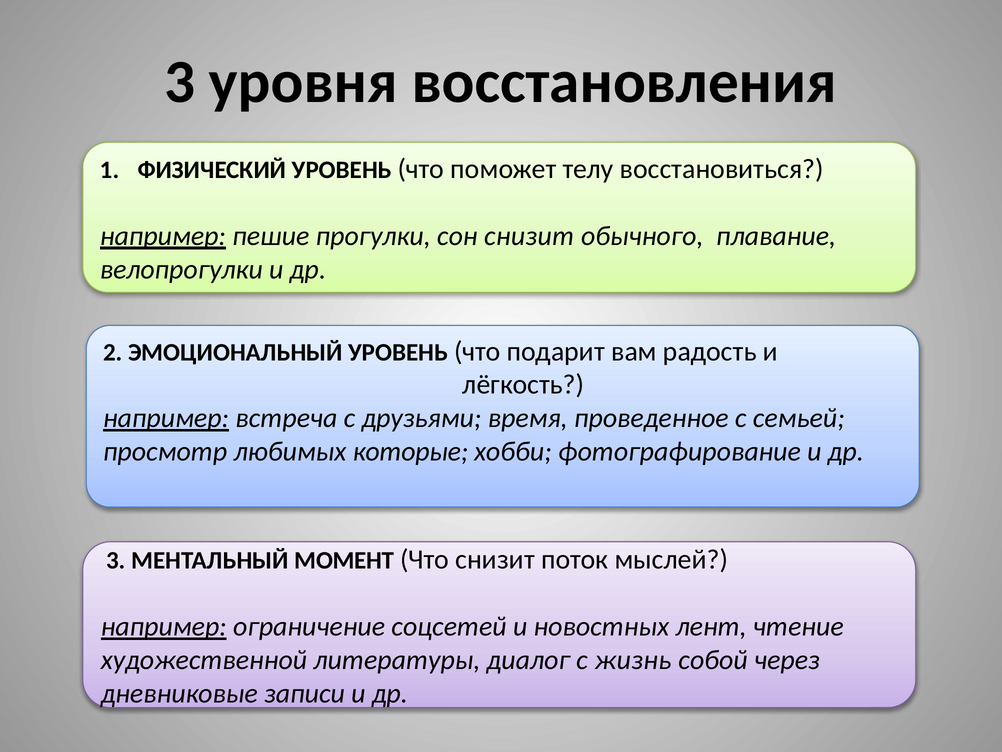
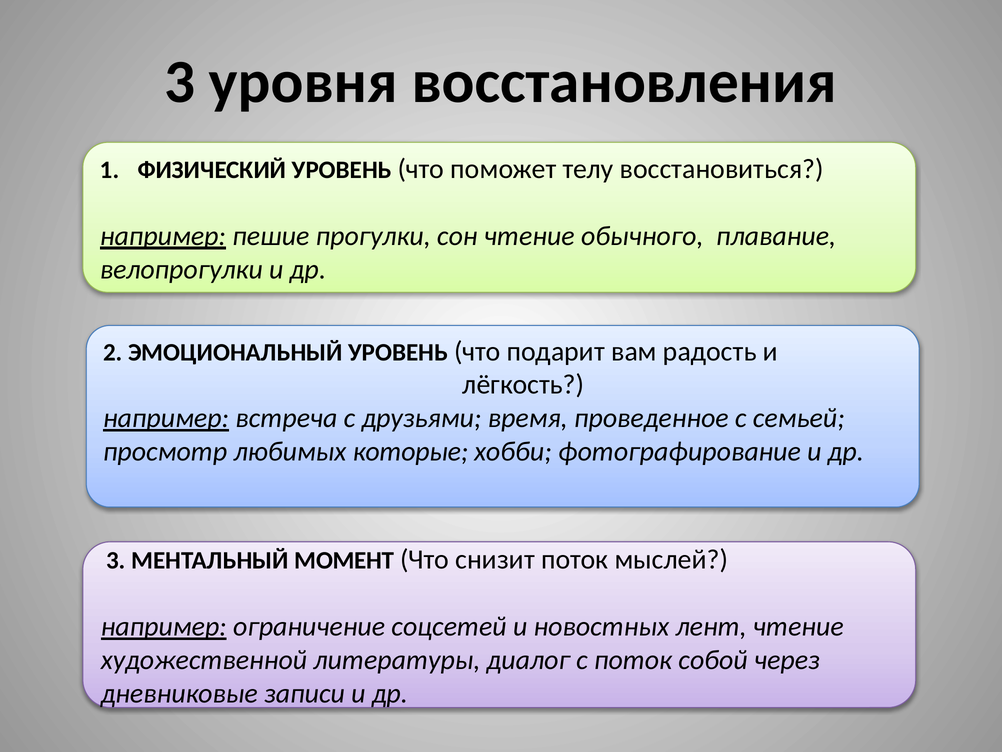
сон снизит: снизит -> чтение (529, 236)
с жизнь: жизнь -> поток (633, 660)
